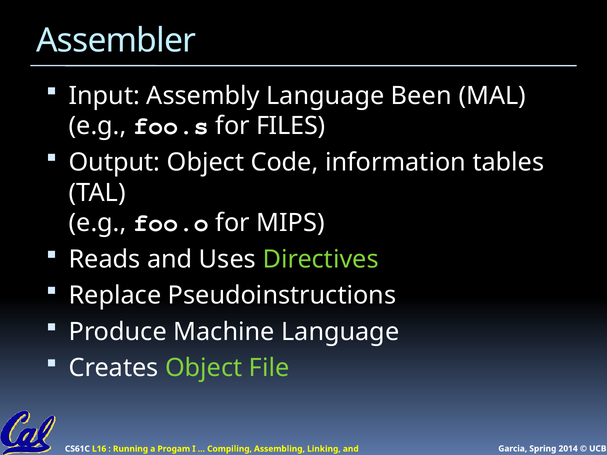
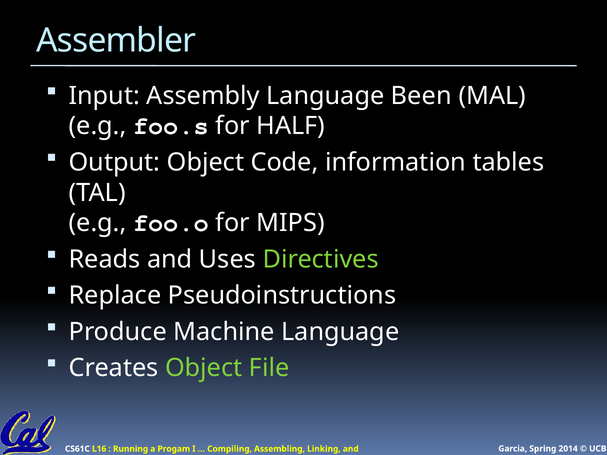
FILES: FILES -> HALF (291, 126)
